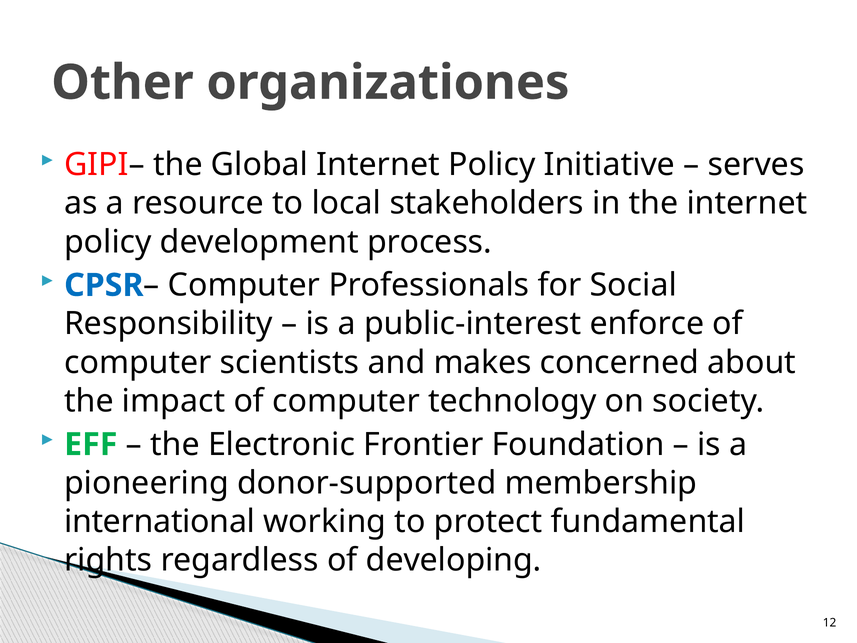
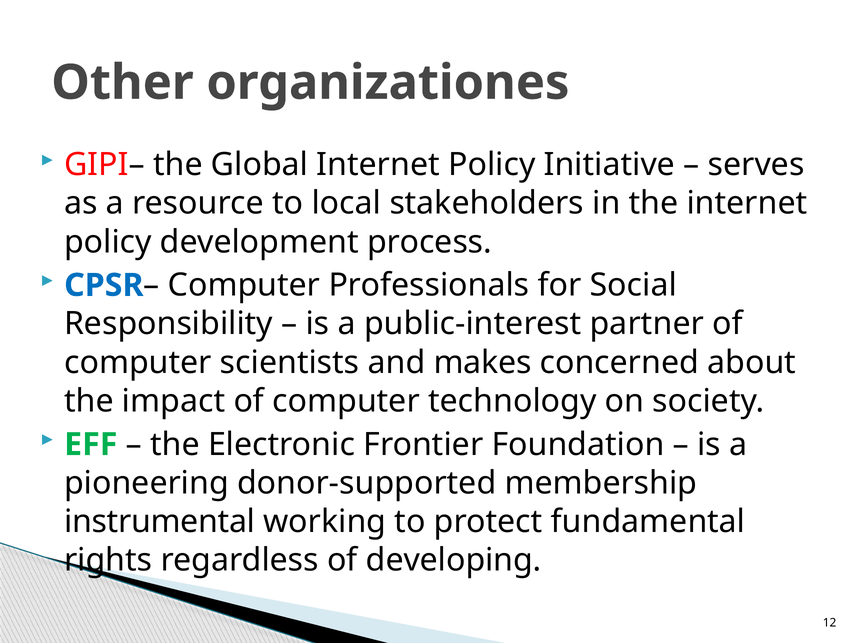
enforce: enforce -> partner (647, 324)
international: international -> instrumental (160, 522)
